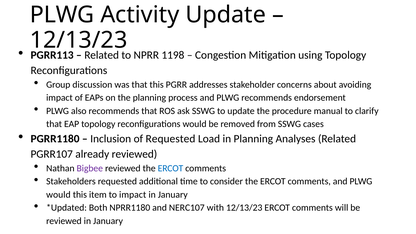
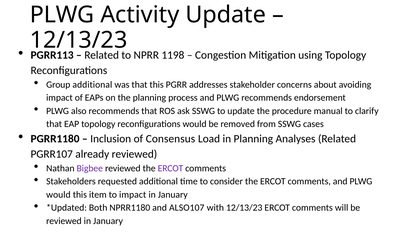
Group discussion: discussion -> additional (92, 85)
of Requested: Requested -> Consensus (171, 139)
ERCOT colour: blue -> purple (171, 168)
NERC107: NERC107 -> ALSO107 (187, 208)
